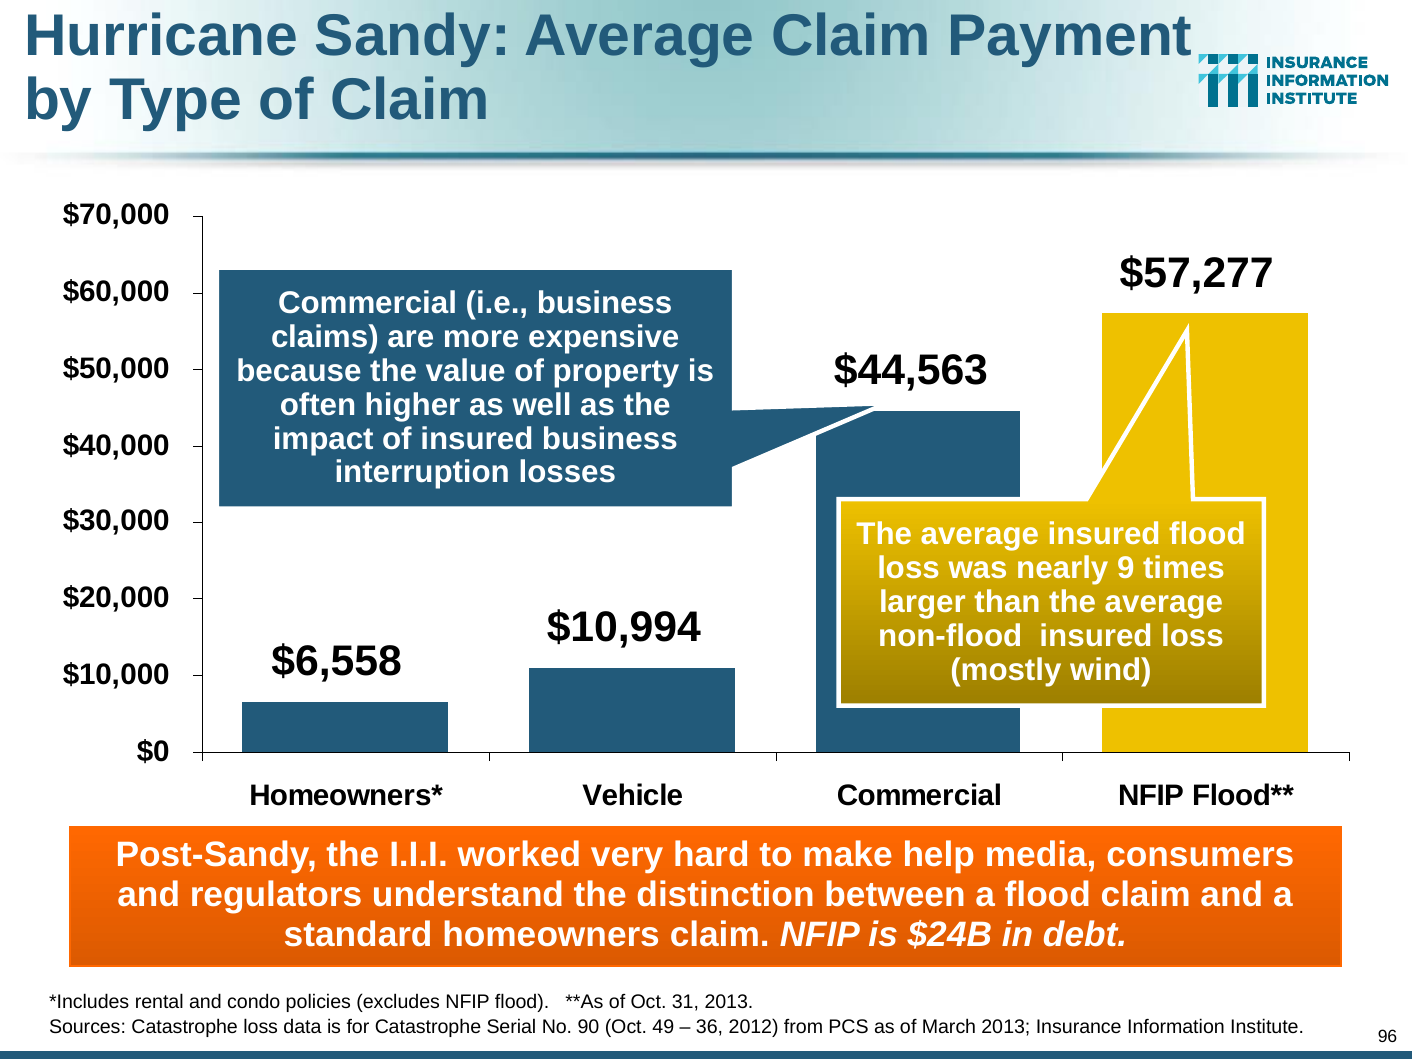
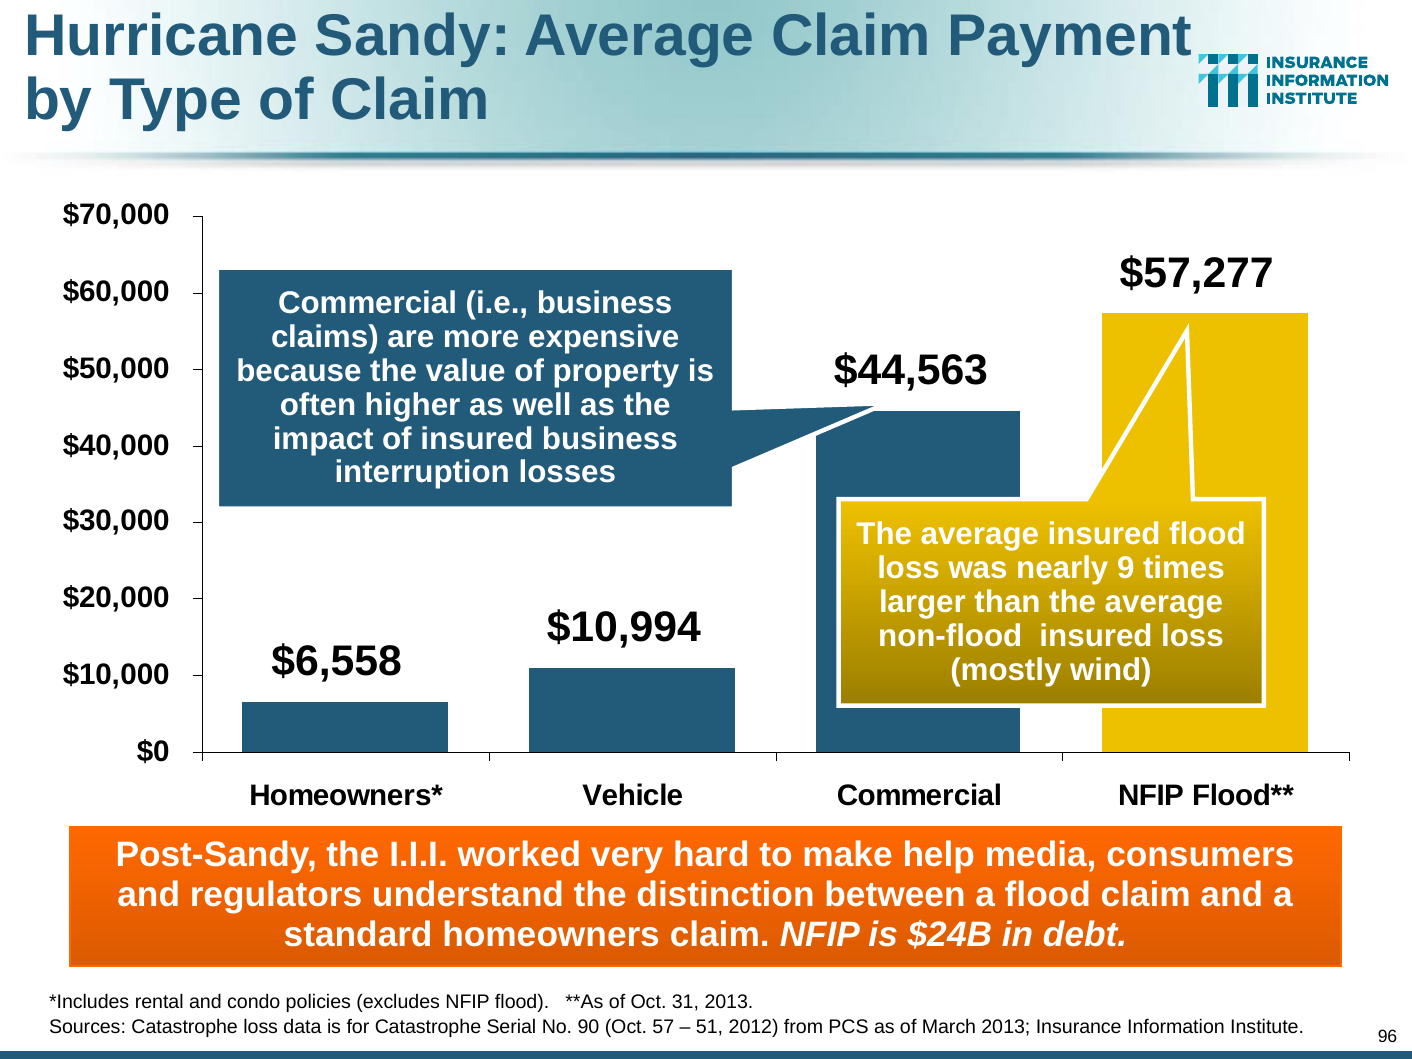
49: 49 -> 57 (663, 1027)
36: 36 -> 51 (710, 1027)
